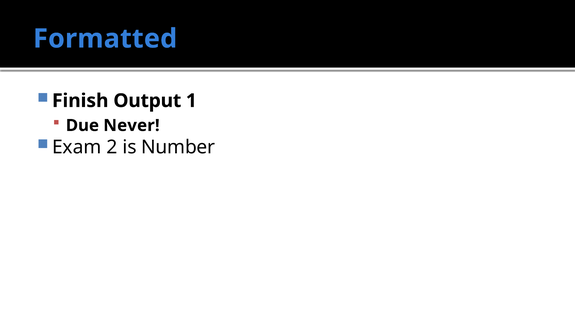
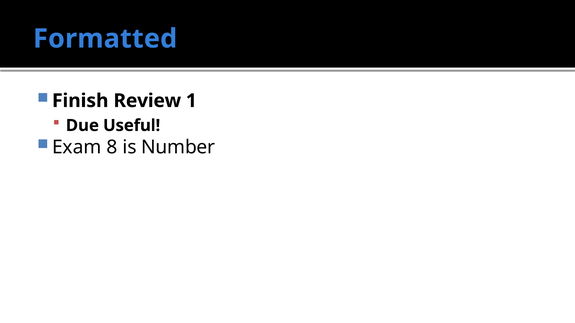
Output: Output -> Review (147, 101)
Never: Never -> Useful (132, 126)
2: 2 -> 8 (112, 147)
